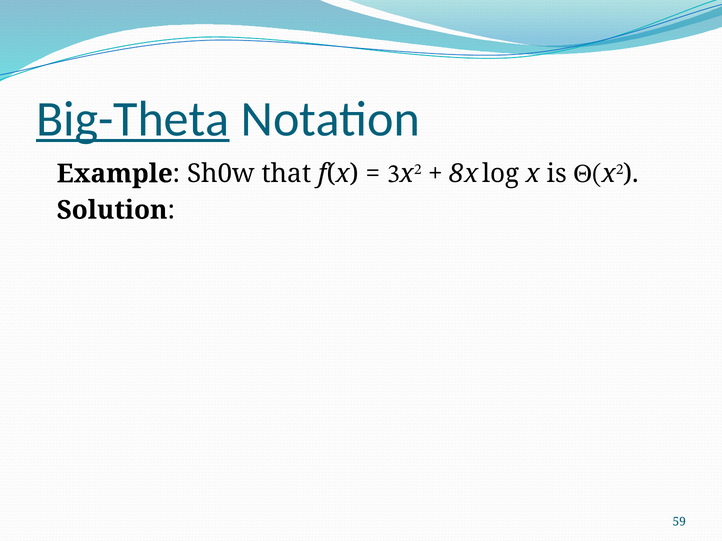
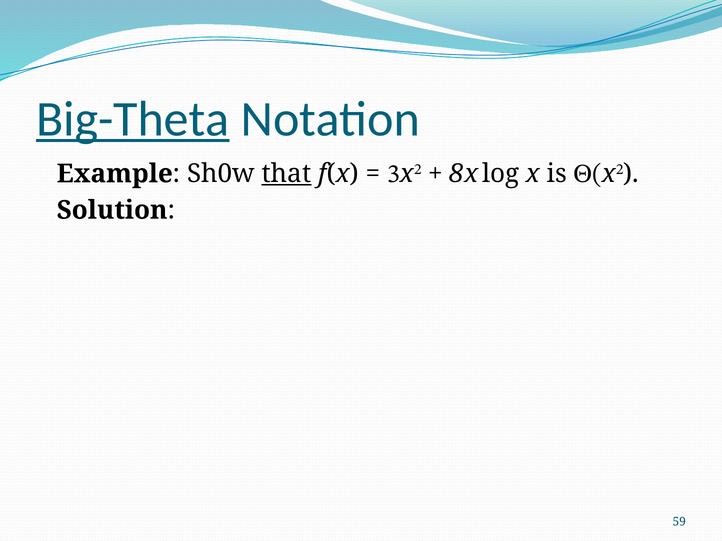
that underline: none -> present (287, 174)
